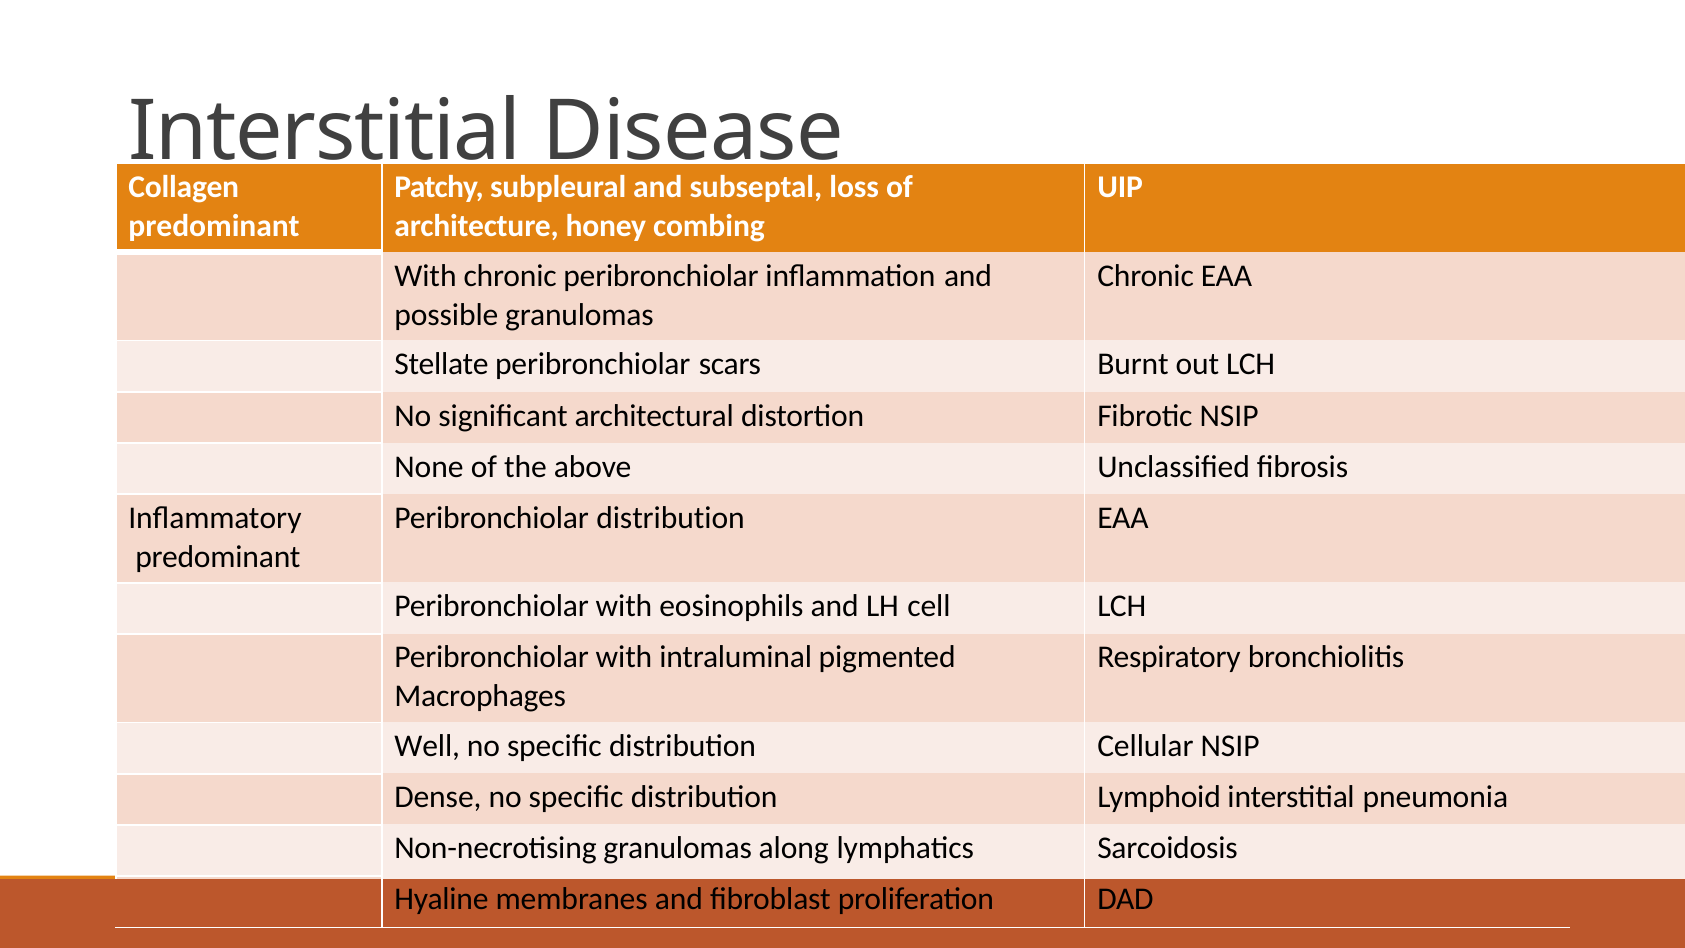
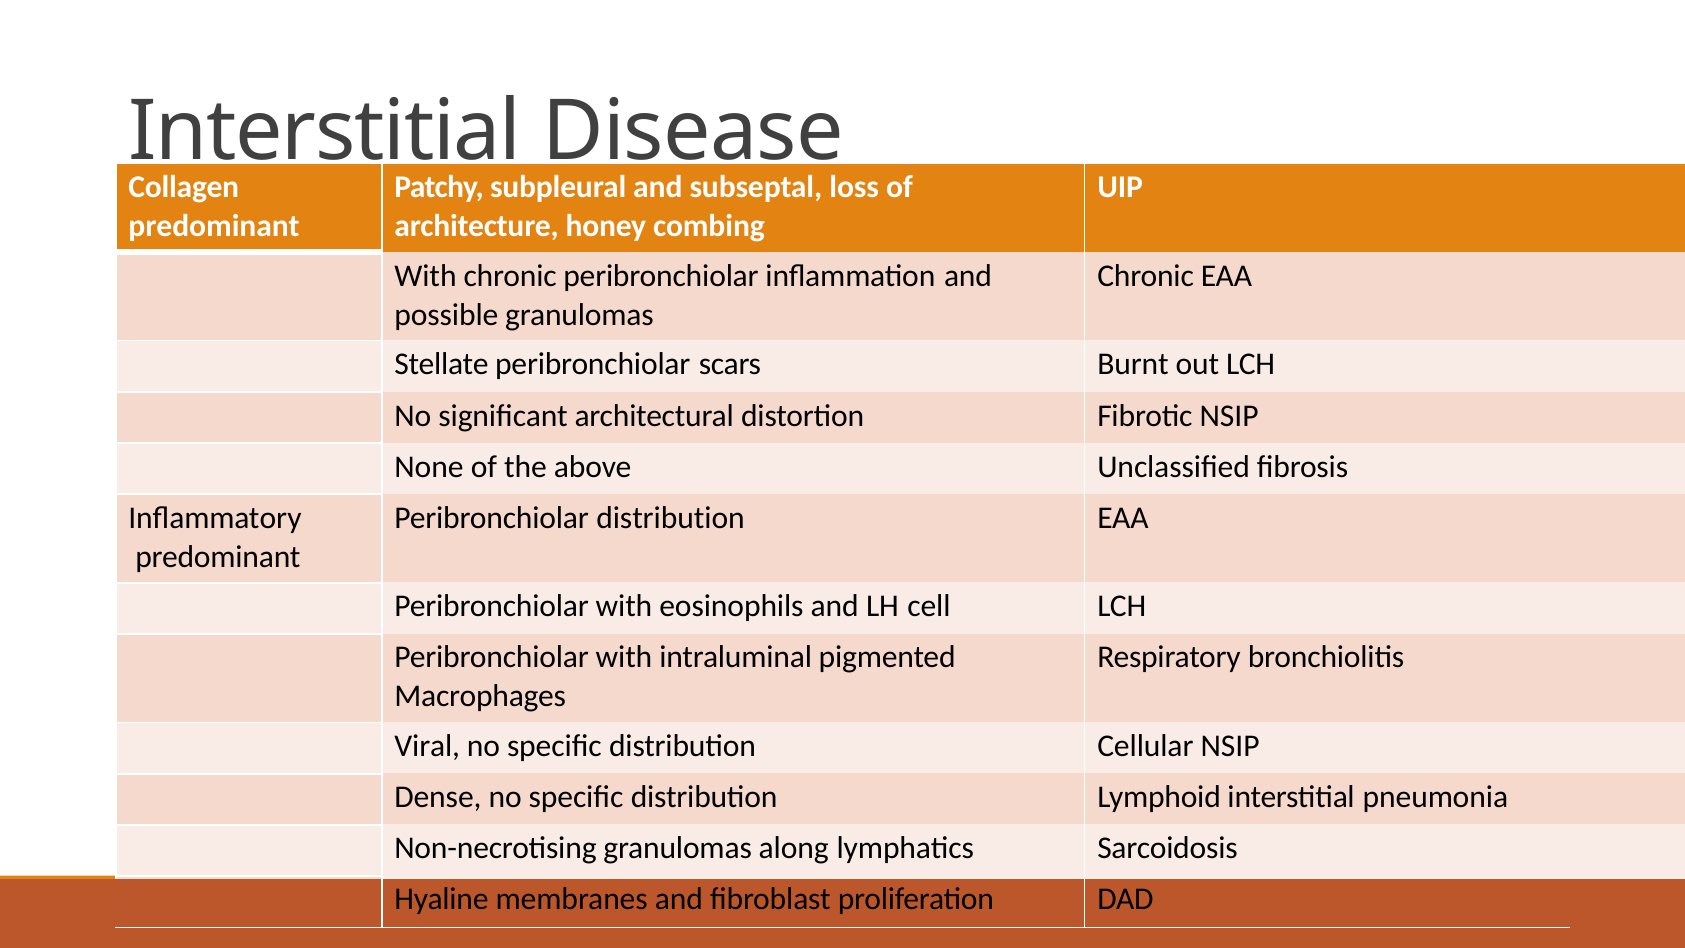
Well: Well -> Viral (427, 746)
